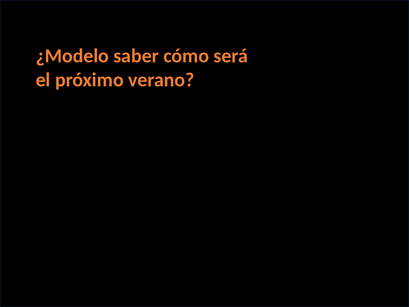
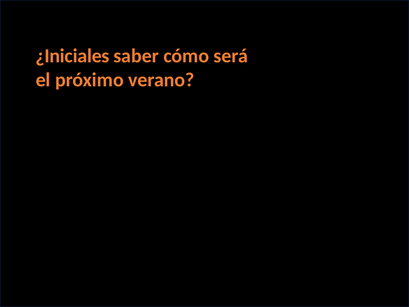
¿Modelo: ¿Modelo -> ¿Iniciales (72, 56)
